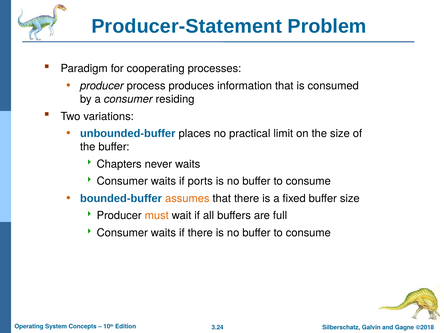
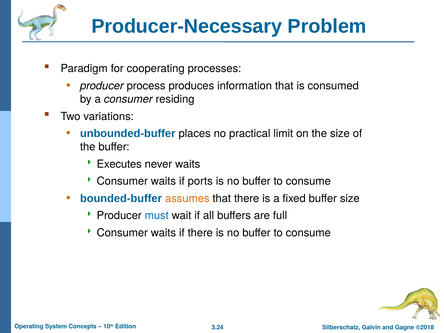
Producer-Statement: Producer-Statement -> Producer-Necessary (187, 26)
Chapters: Chapters -> Executes (119, 164)
must colour: orange -> blue (157, 216)
